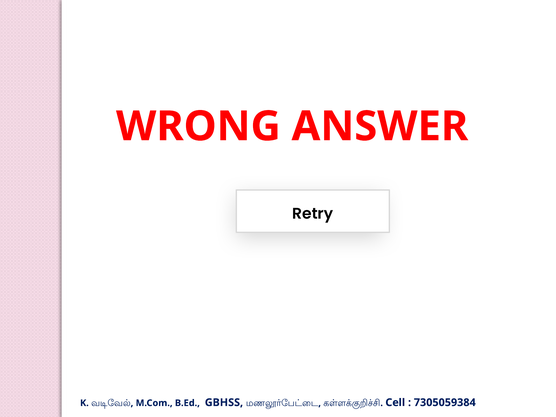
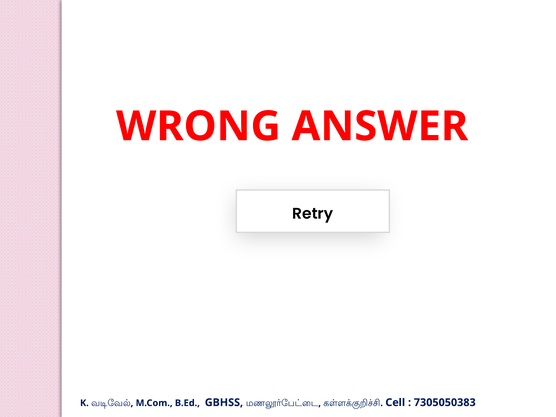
7305059384: 7305059384 -> 7305050383 (445, 403)
